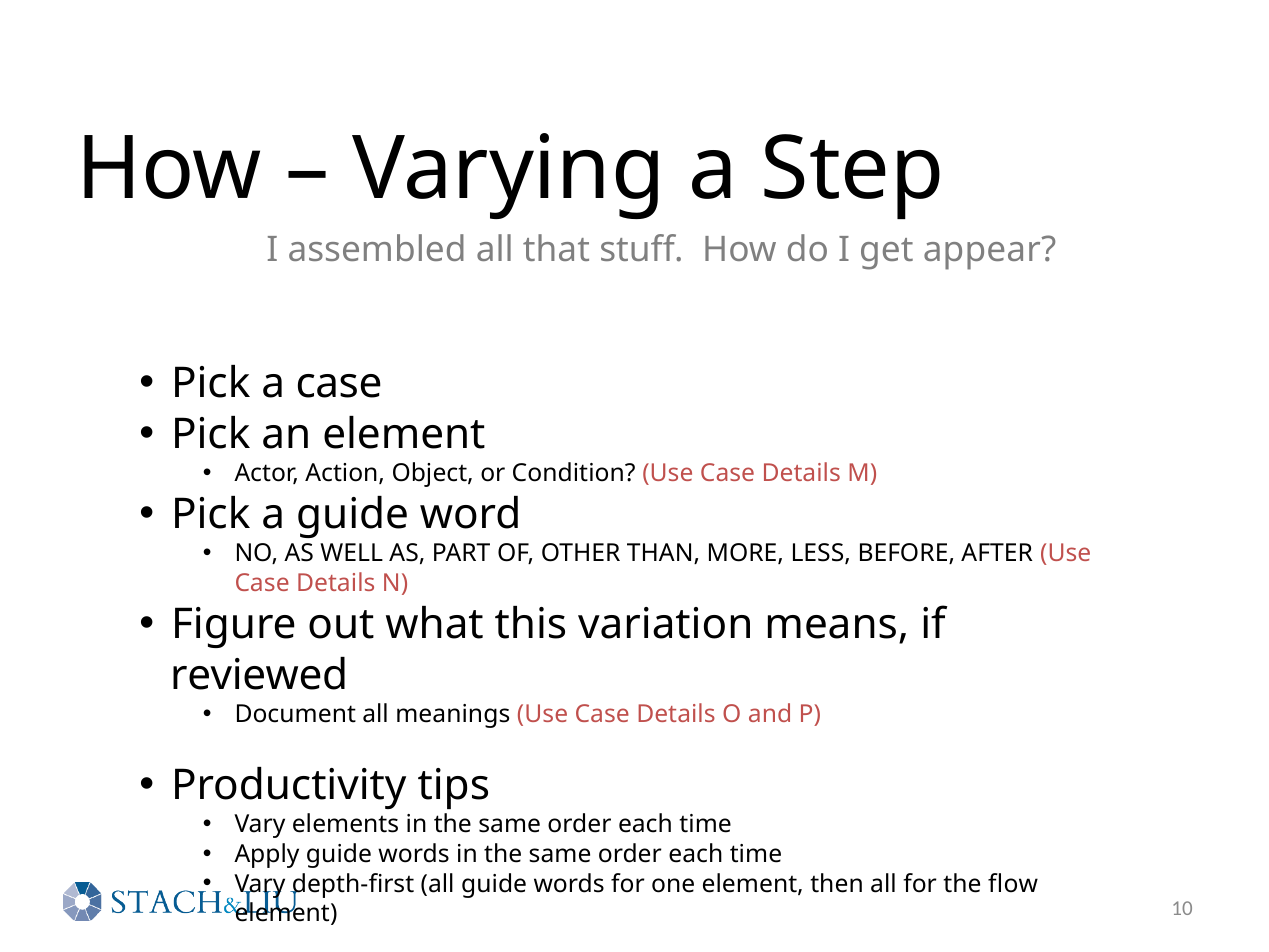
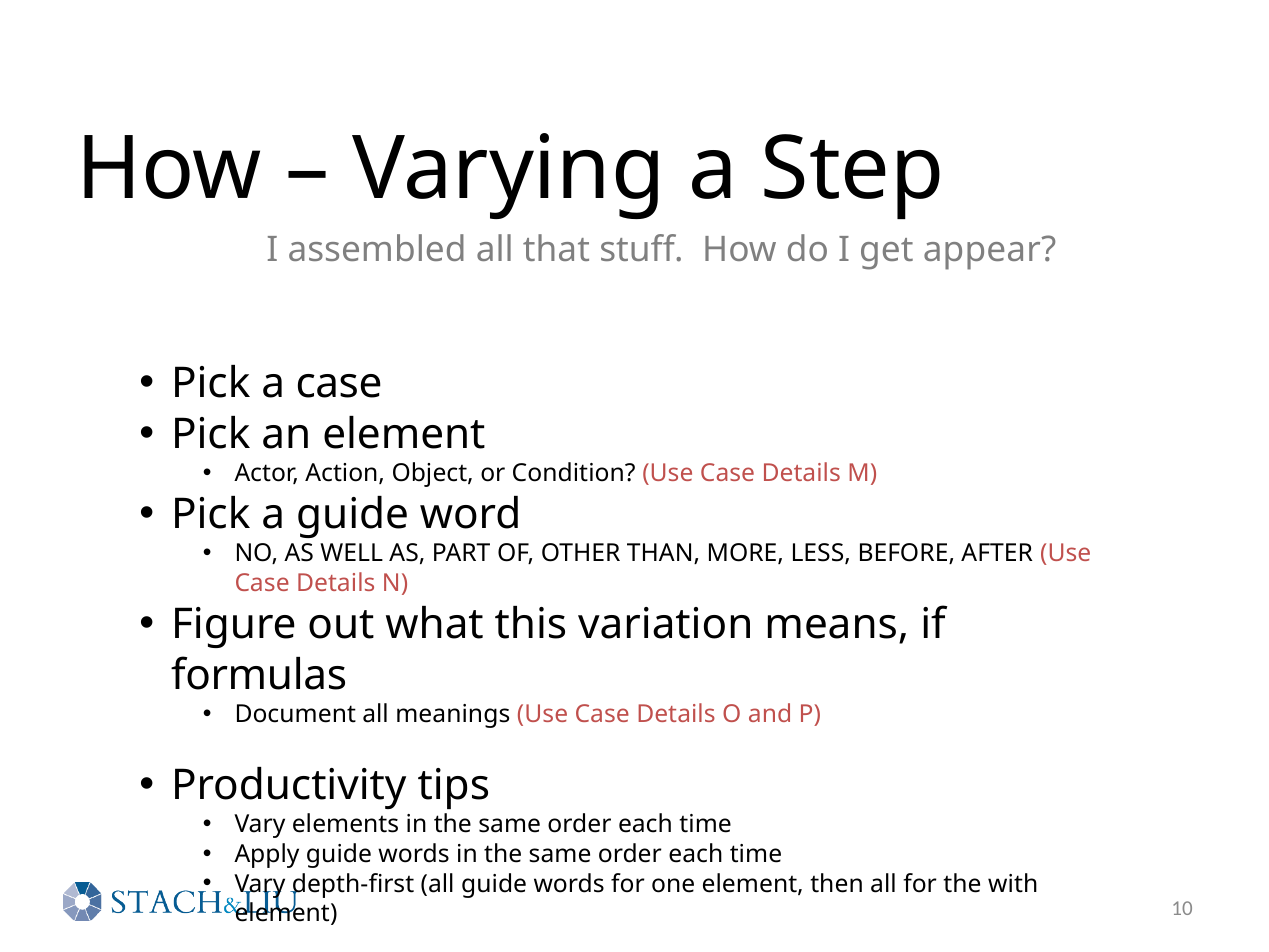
reviewed: reviewed -> formulas (259, 675)
flow: flow -> with (1013, 884)
